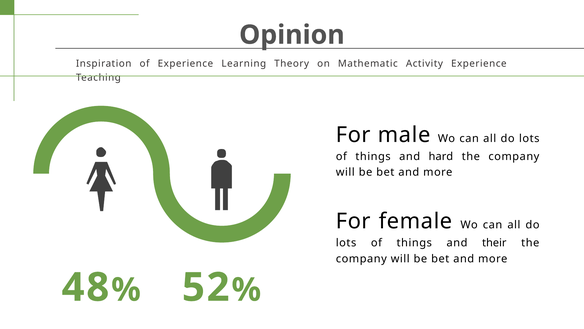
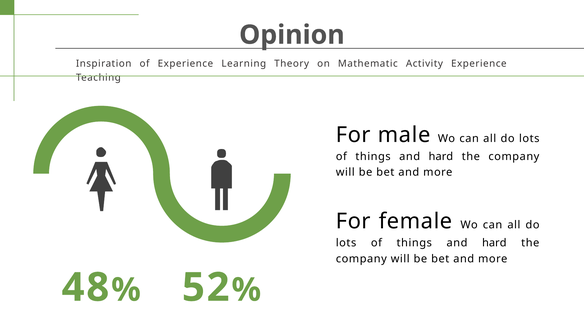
their: their -> hard (494, 243)
